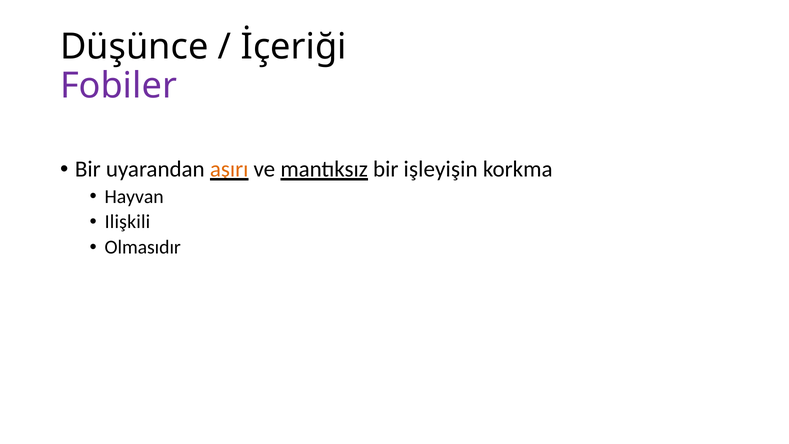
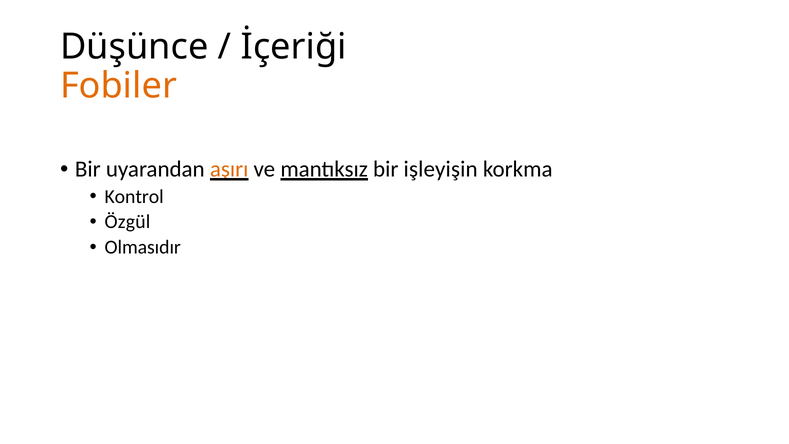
Fobiler colour: purple -> orange (119, 86)
Hayvan: Hayvan -> Kontrol (134, 196)
Ilişkili: Ilişkili -> Özgül (127, 222)
